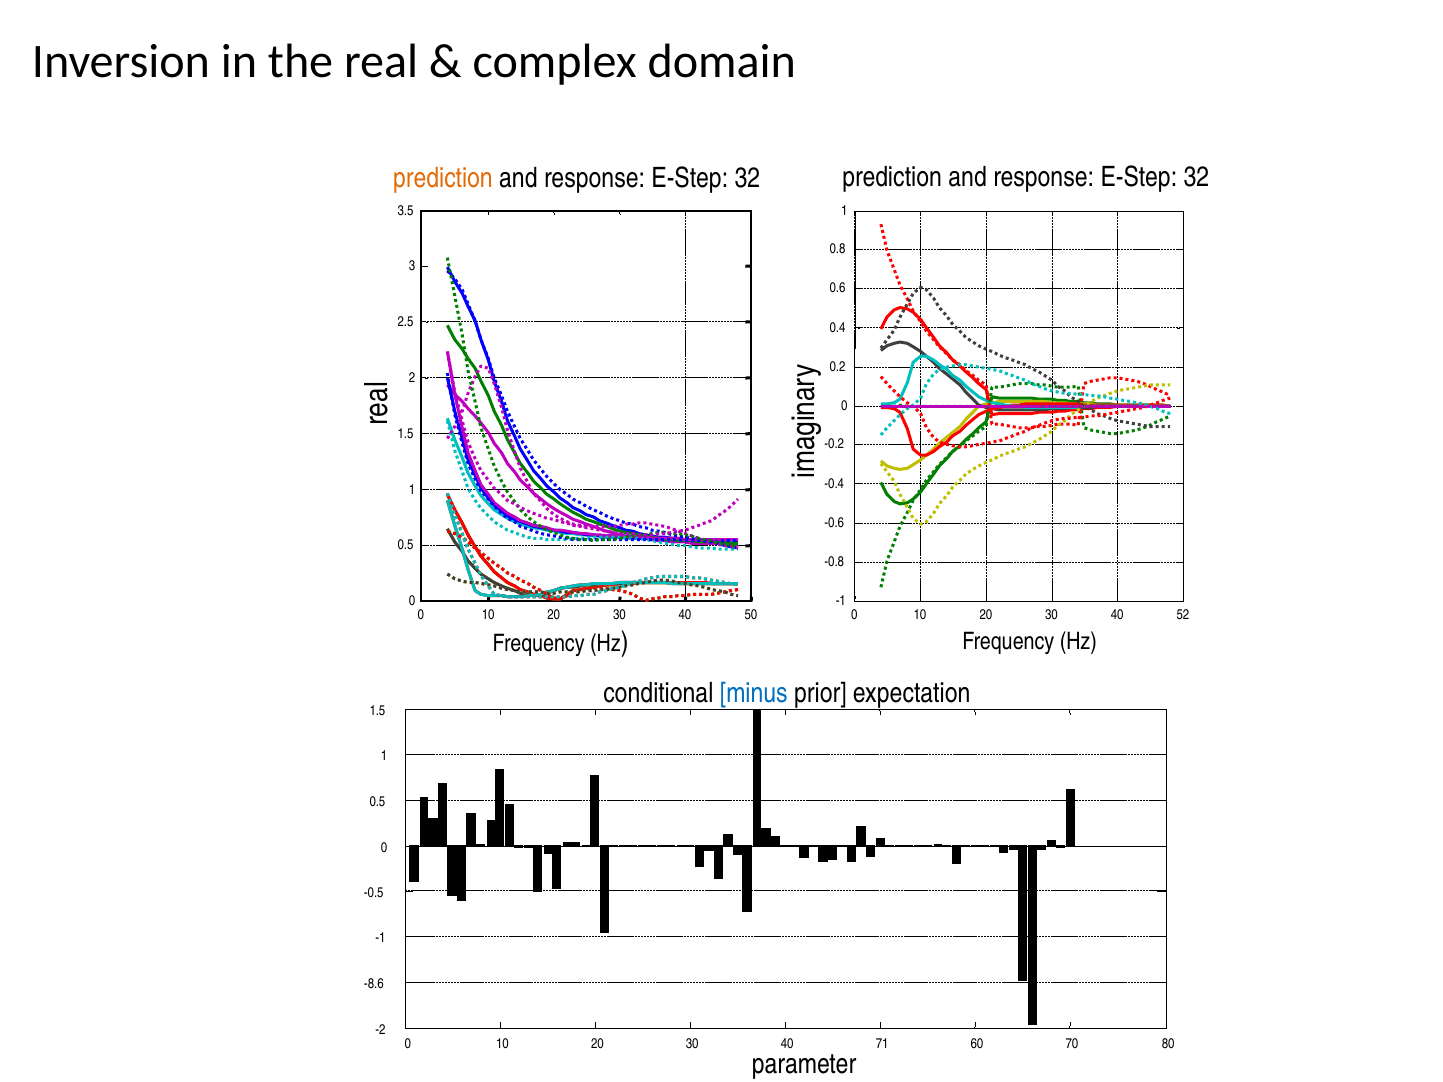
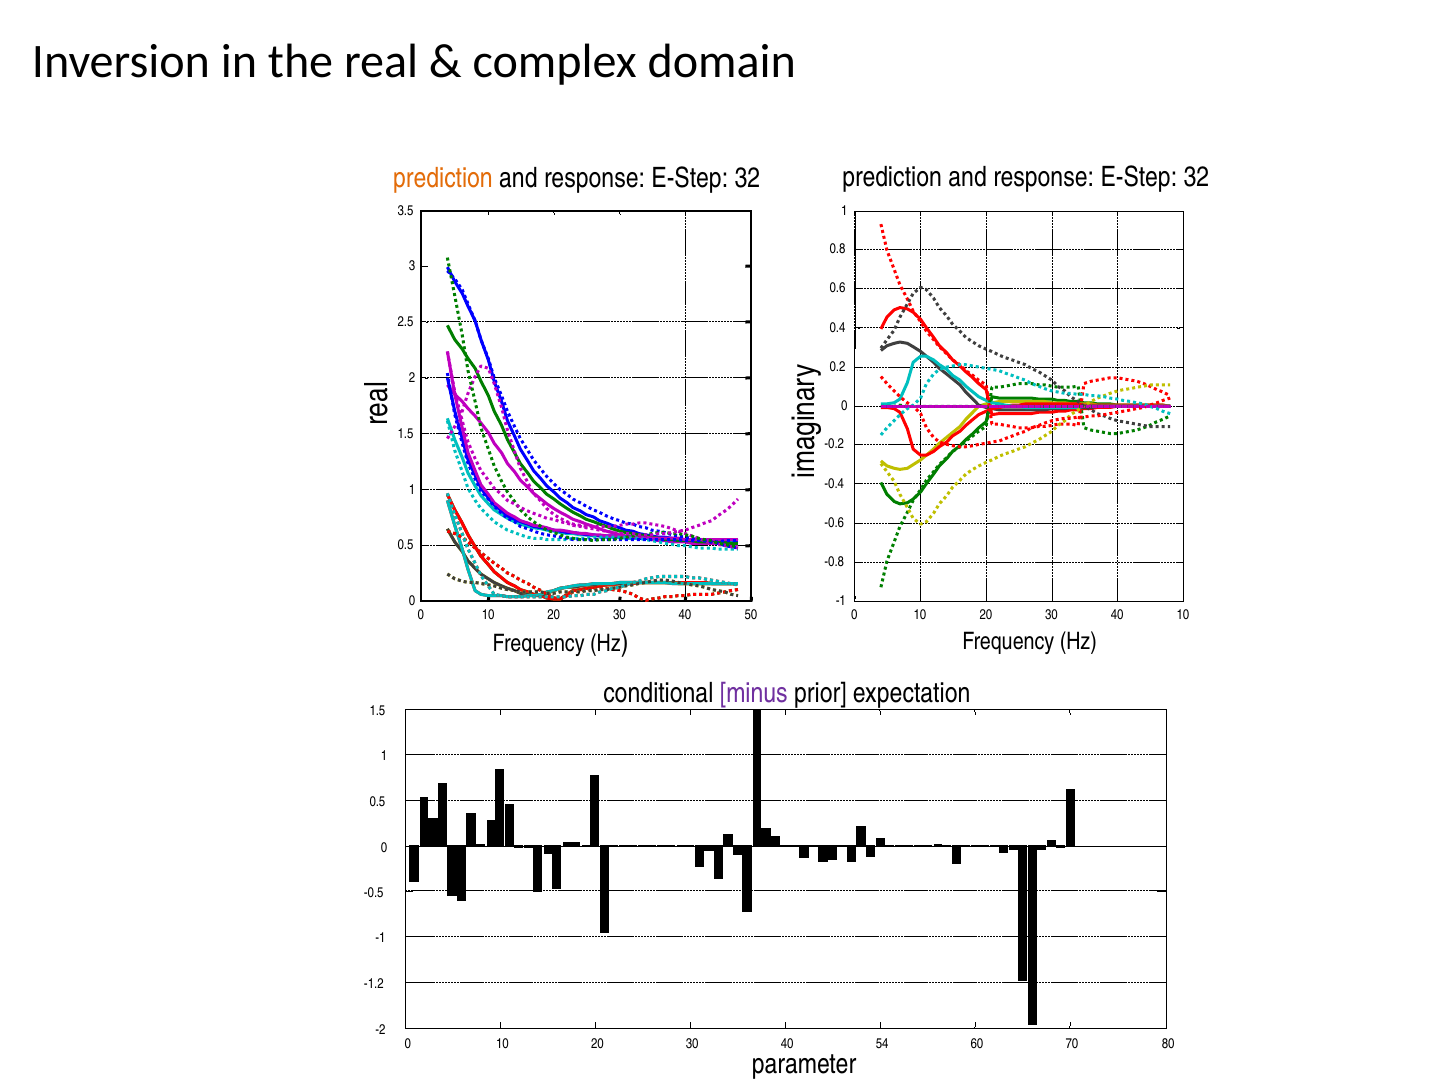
40 52: 52 -> 10 (1183, 615)
minus colour: blue -> purple (754, 693)
-8.6: -8.6 -> -1.2 (374, 984)
71: 71 -> 54 (882, 1044)
